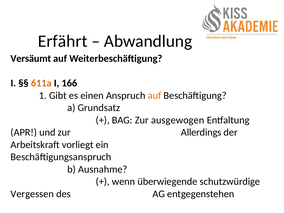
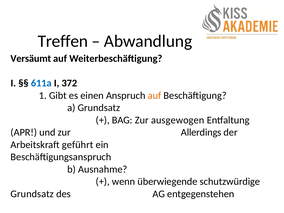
Erfährt: Erfährt -> Treffen (63, 41)
611a colour: orange -> blue (41, 83)
166: 166 -> 372 (69, 83)
vorliegt: vorliegt -> geführt (78, 145)
Vergessen: Vergessen -> Grundsatz (32, 194)
